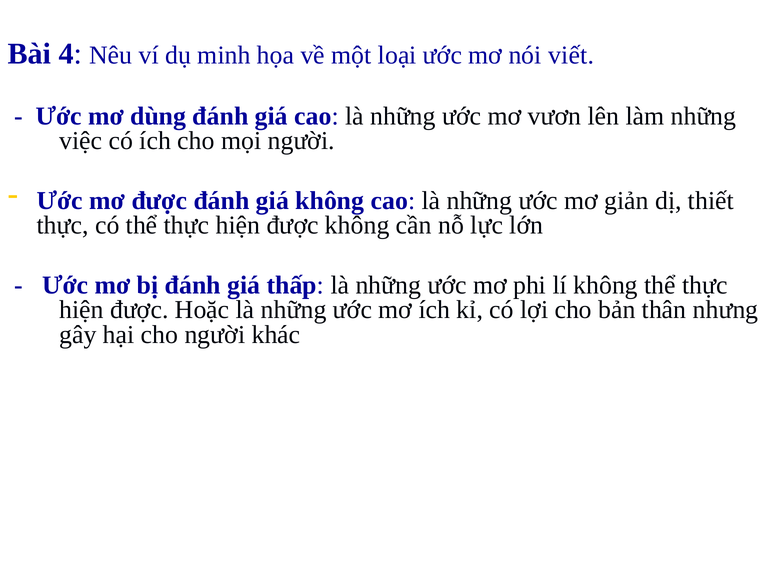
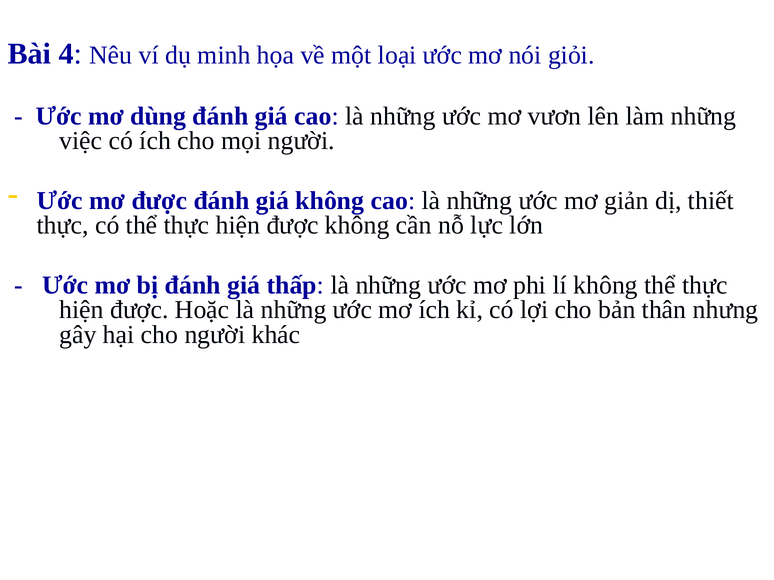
viết: viết -> giỏi (571, 55)
